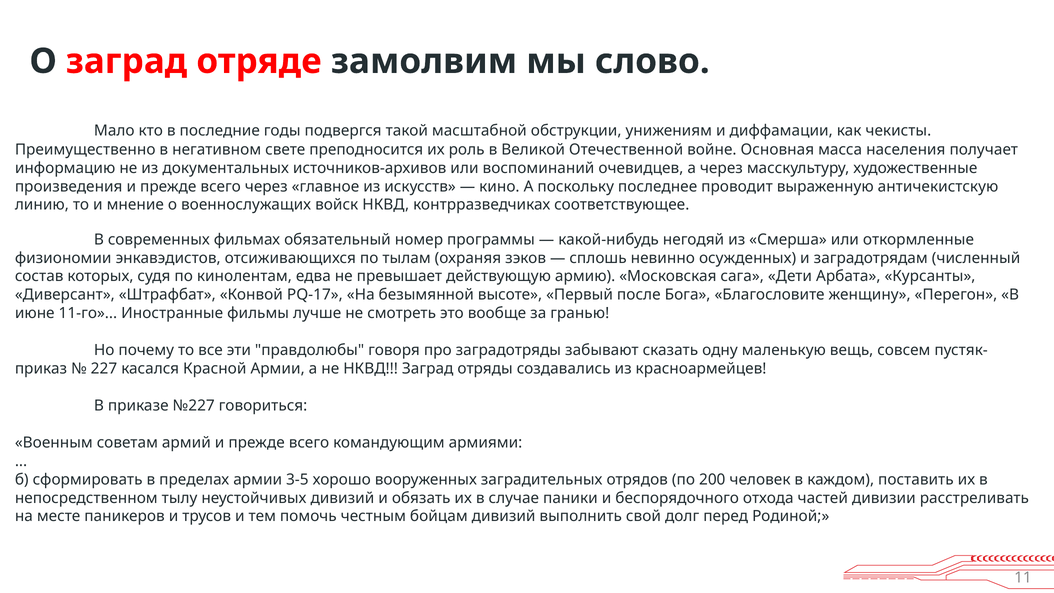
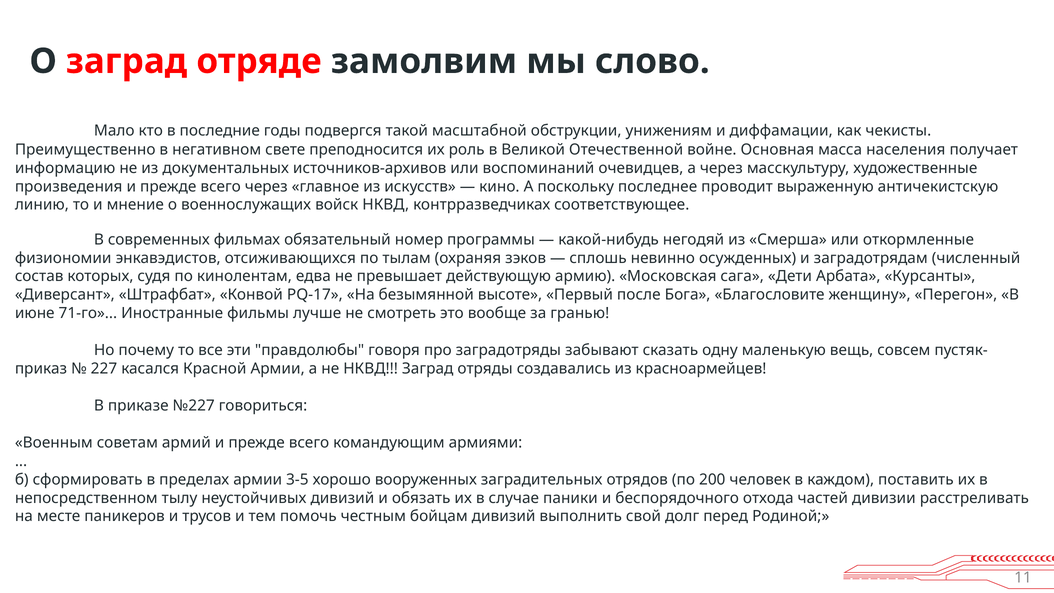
11-го: 11-го -> 71-го (88, 313)
